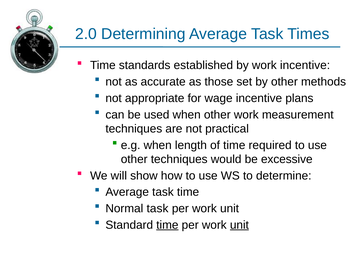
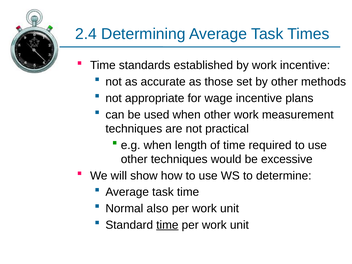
2.0: 2.0 -> 2.4 (86, 34)
Normal task: task -> also (158, 208)
unit underline: present -> none (239, 225)
